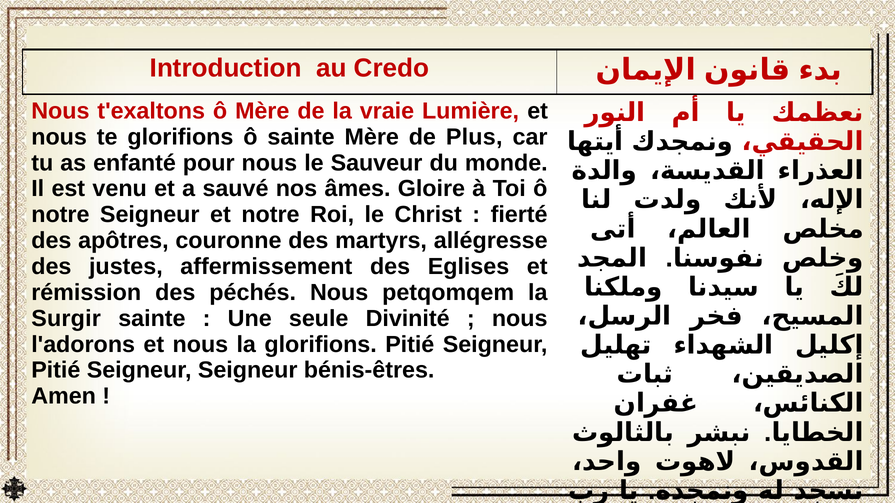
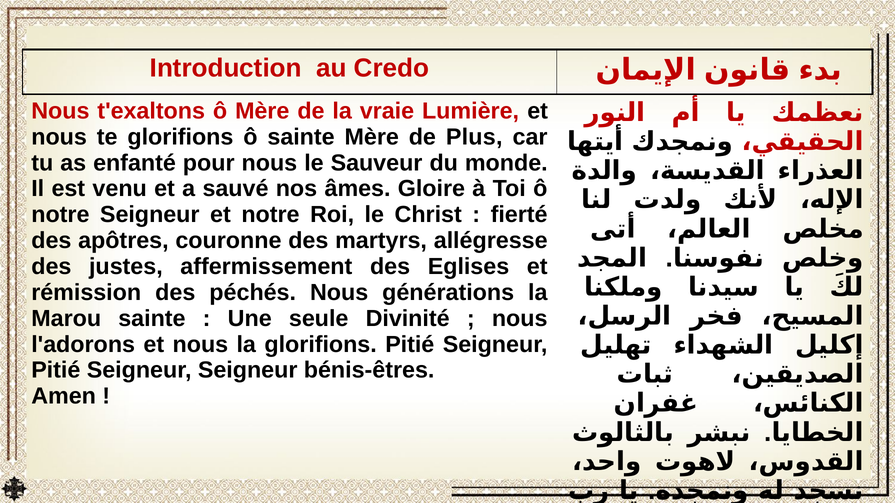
petqomqem: petqomqem -> générations (448, 293)
Surgir: Surgir -> Marou (66, 319)
